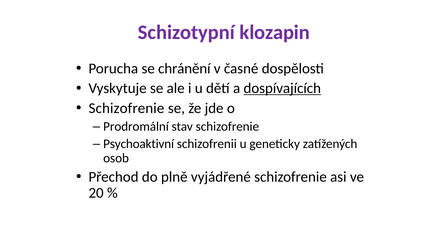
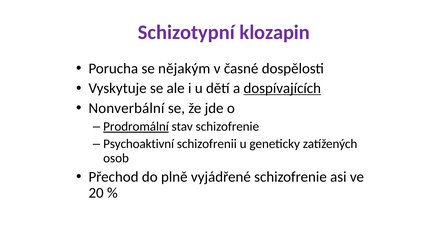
chránění: chránění -> nějakým (184, 68)
Schizofrenie: Schizofrenie -> Nonverbální (126, 108)
Prodromální underline: none -> present (136, 127)
